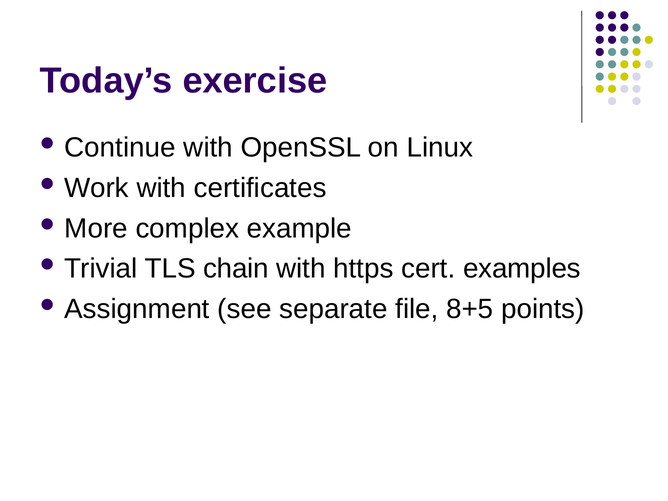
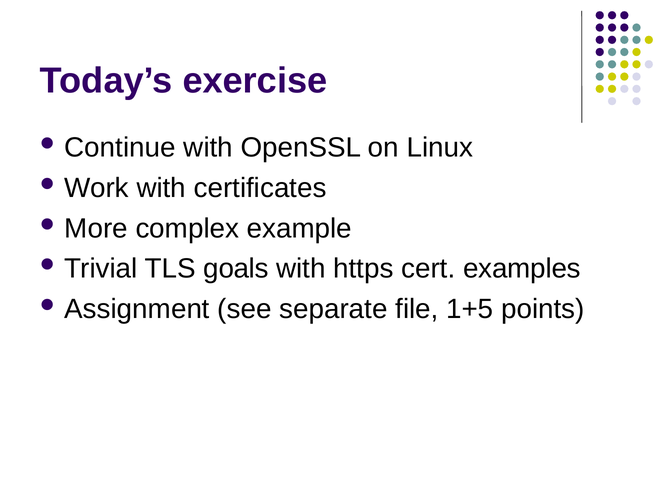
chain: chain -> goals (236, 269)
8+5: 8+5 -> 1+5 (470, 309)
